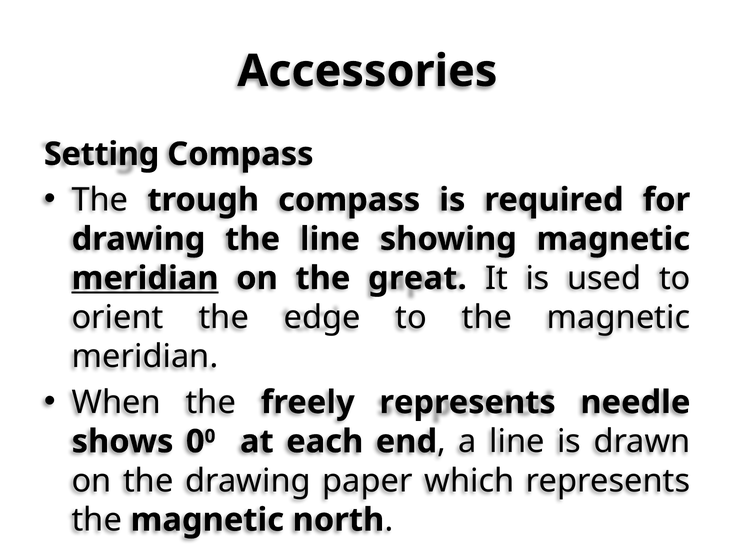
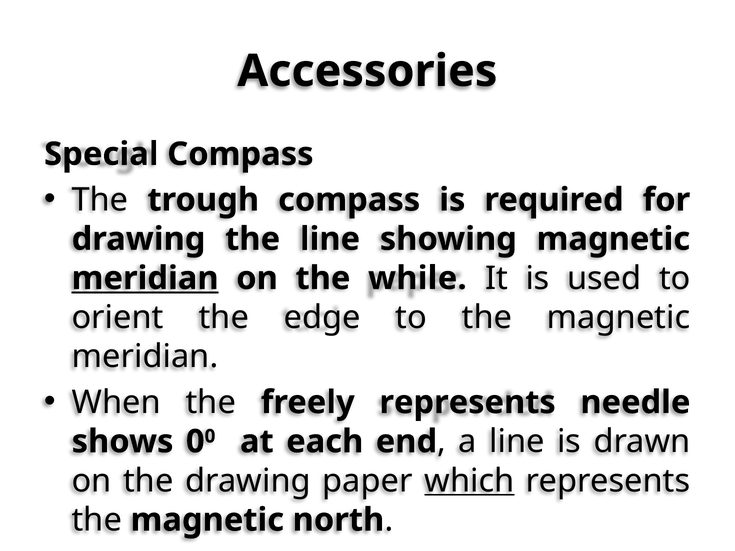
Setting: Setting -> Special (101, 154)
great: great -> while (417, 278)
which underline: none -> present (469, 481)
